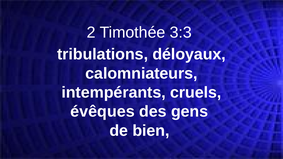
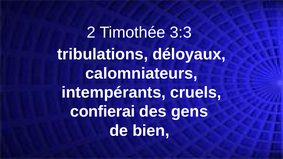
évêques: évêques -> confierai (103, 112)
